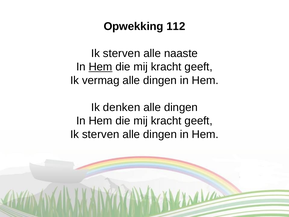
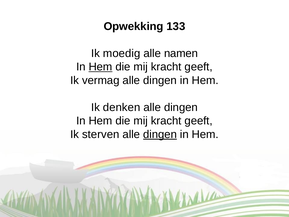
112: 112 -> 133 (176, 26)
sterven: sterven -> moedig (122, 53)
naaste: naaste -> namen (181, 53)
dingen underline: none -> present (160, 134)
